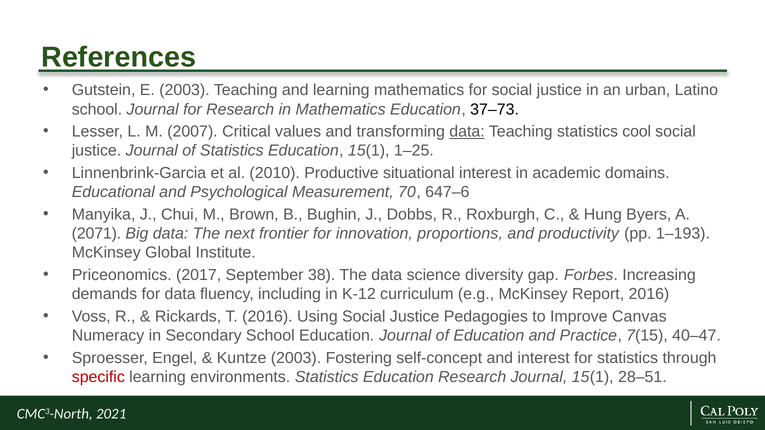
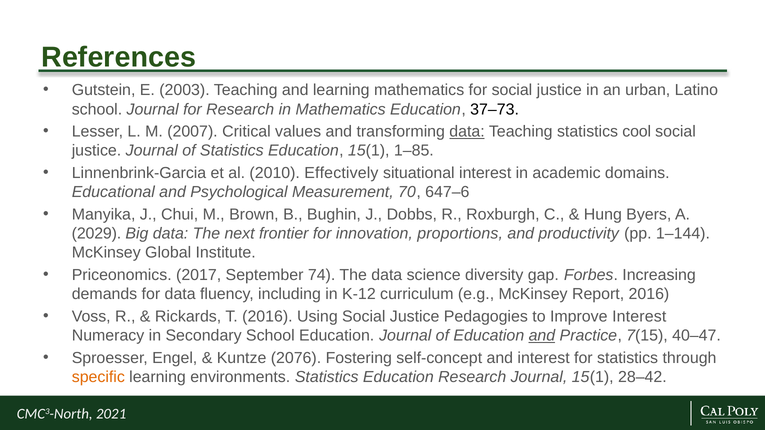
1–25: 1–25 -> 1–85 (414, 151)
Productive: Productive -> Effectively (341, 173)
2071: 2071 -> 2029 (96, 234)
1–193: 1–193 -> 1–144 (683, 234)
38: 38 -> 74 (322, 275)
Improve Canvas: Canvas -> Interest (639, 317)
and underline: none -> present (542, 336)
Kuntze 2003: 2003 -> 2076 (296, 358)
specific colour: red -> orange (98, 377)
28–51: 28–51 -> 28–42 (642, 377)
